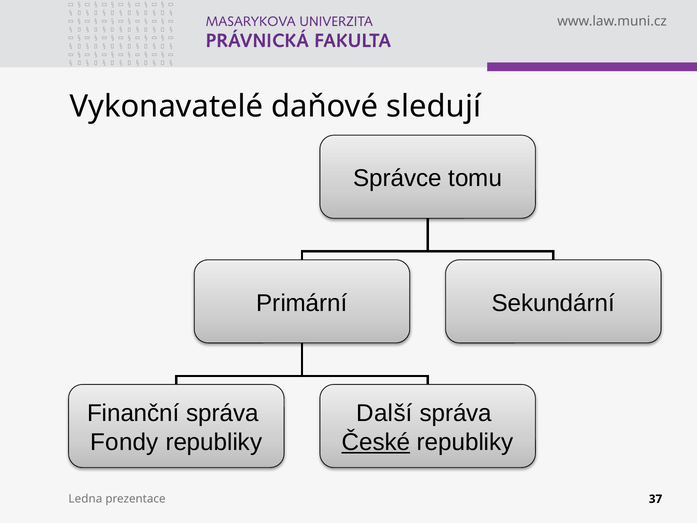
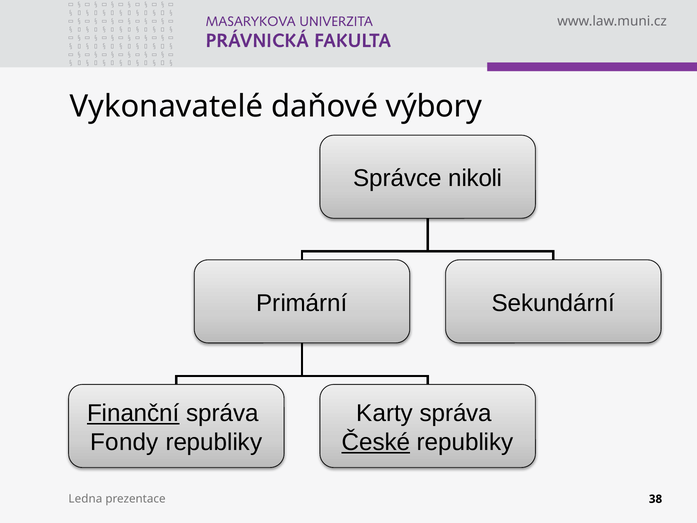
sledují: sledují -> výbory (434, 107)
tomu: tomu -> nikoli (475, 178)
Finanční underline: none -> present (133, 413)
Další: Další -> Karty (385, 413)
37: 37 -> 38 (656, 499)
